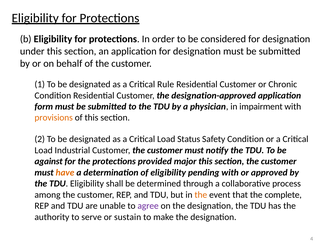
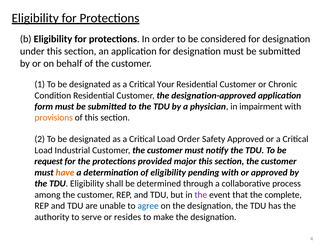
Rule: Rule -> Your (166, 84)
Load Status: Status -> Order (189, 139)
Safety Condition: Condition -> Approved (246, 139)
against: against -> request (49, 161)
the colour: orange -> purple (201, 195)
agree colour: purple -> blue (148, 206)
sustain: sustain -> resides (128, 217)
